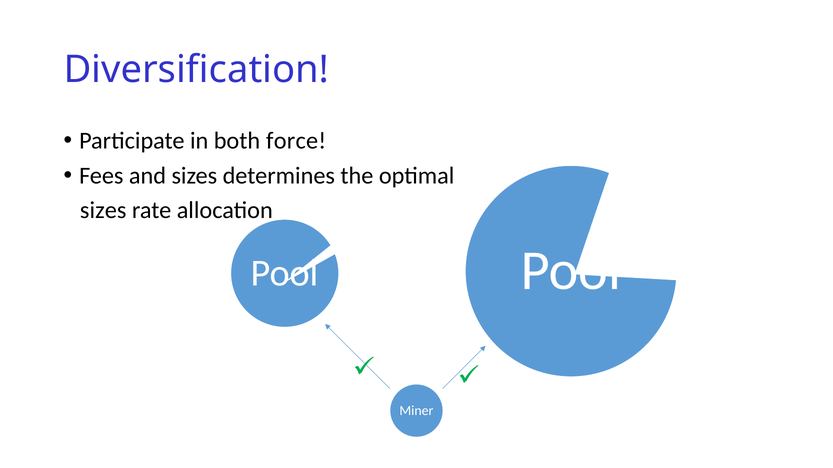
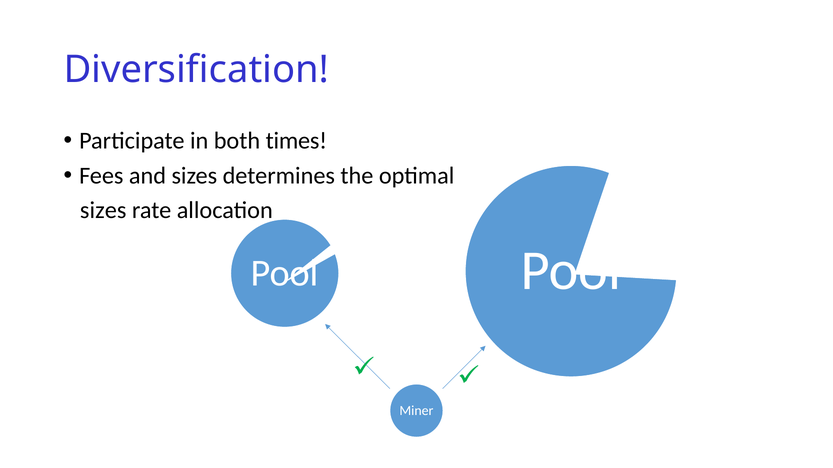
force: force -> times (296, 141)
